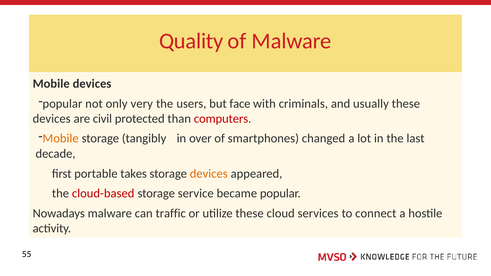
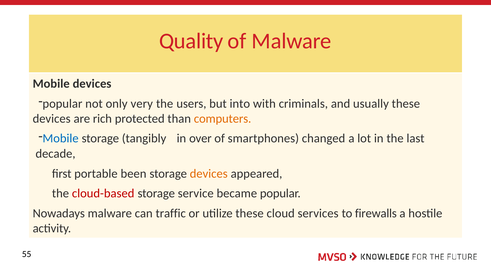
face: face -> into (240, 104)
civil: civil -> rich (102, 119)
computers colour: red -> orange (223, 119)
Mobile colour: orange -> blue (61, 139)
takes: takes -> been (134, 174)
connect: connect -> firewalls (376, 213)
